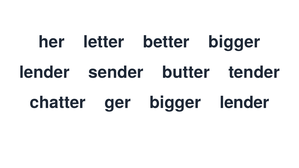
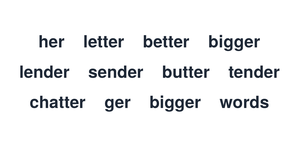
ger bigger lender: lender -> words (244, 103)
